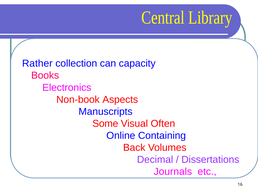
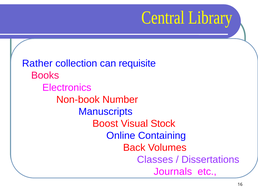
capacity: capacity -> requisite (137, 64)
Aspects: Aspects -> Number (120, 100)
Some: Some -> Boost (105, 124)
Often: Often -> Stock (163, 124)
Decimal: Decimal -> Classes (155, 160)
